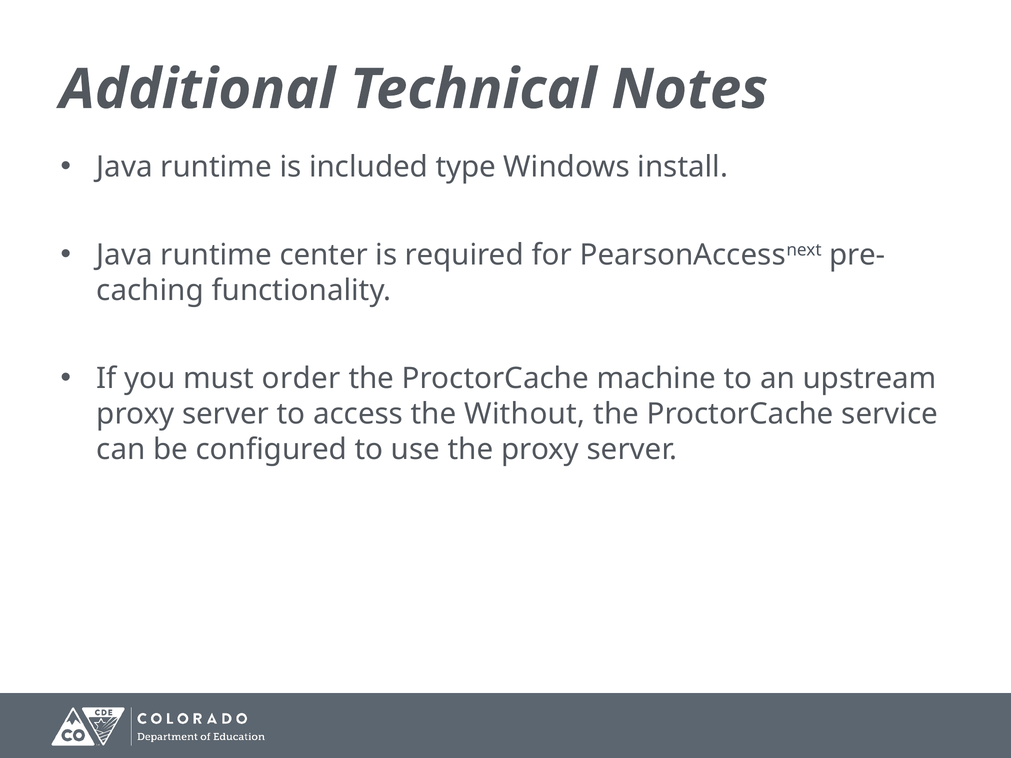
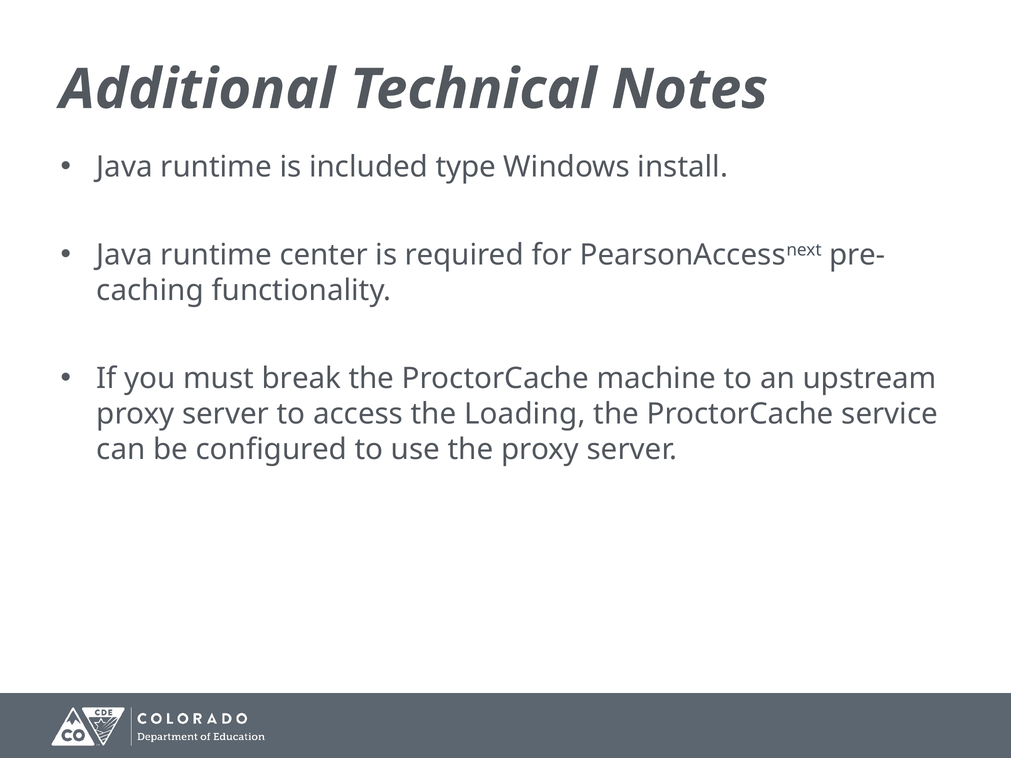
order: order -> break (301, 378)
Without: Without -> Loading (525, 414)
